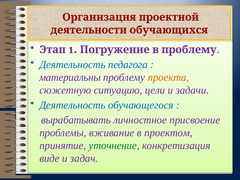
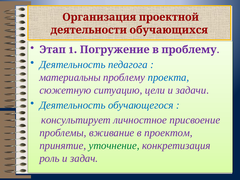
проекта colour: orange -> blue (168, 77)
вырабатывать: вырабатывать -> консультирует (76, 120)
виде: виде -> роль (49, 158)
